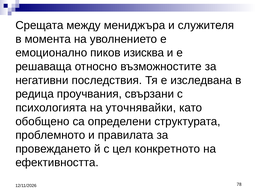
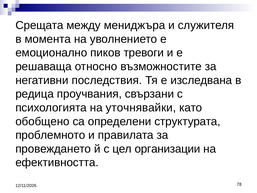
изисква: изисква -> тревоги (144, 53)
конкретното: конкретното -> организации (168, 149)
